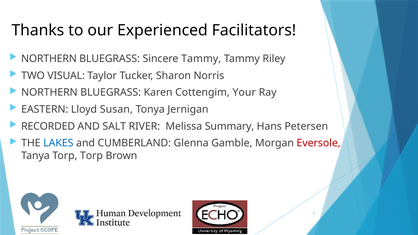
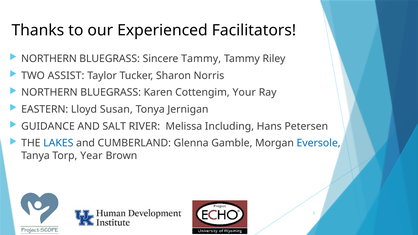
VISUAL: VISUAL -> ASSIST (66, 76)
RECORDED: RECORDED -> GUIDANCE (48, 126)
Summary: Summary -> Including (229, 126)
Eversole colour: red -> blue (319, 143)
Torp Torp: Torp -> Year (91, 156)
